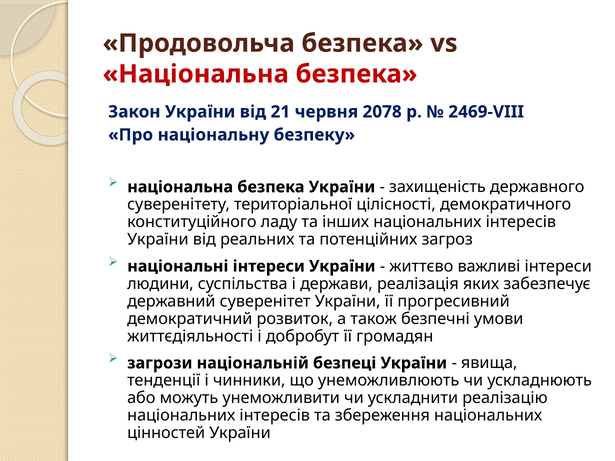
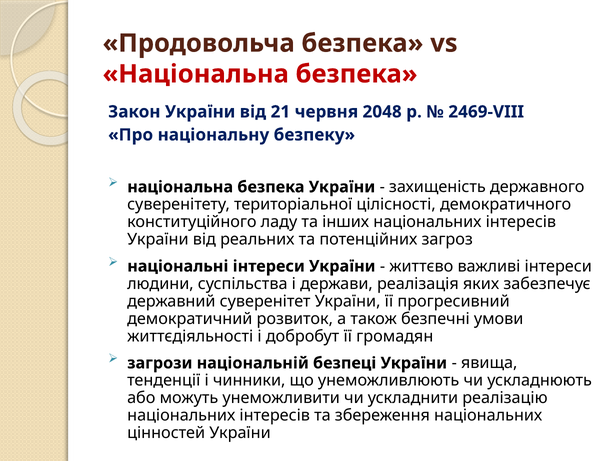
2078: 2078 -> 2048 (382, 112)
